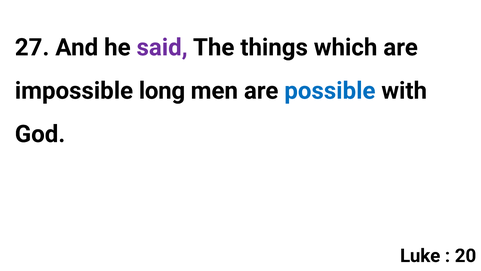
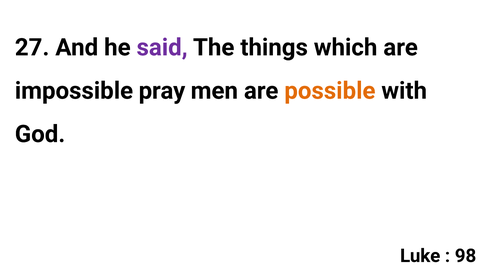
long: long -> pray (162, 91)
possible colour: blue -> orange (330, 91)
20: 20 -> 98 (466, 255)
